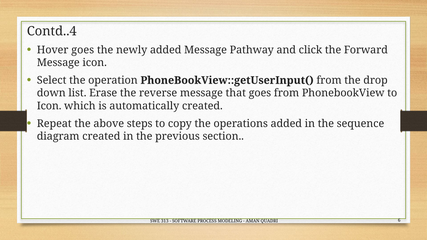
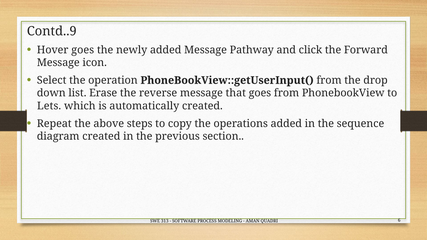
Contd..4: Contd..4 -> Contd..9 (52, 31)
Icon: Icon -> Lets (49, 106)
